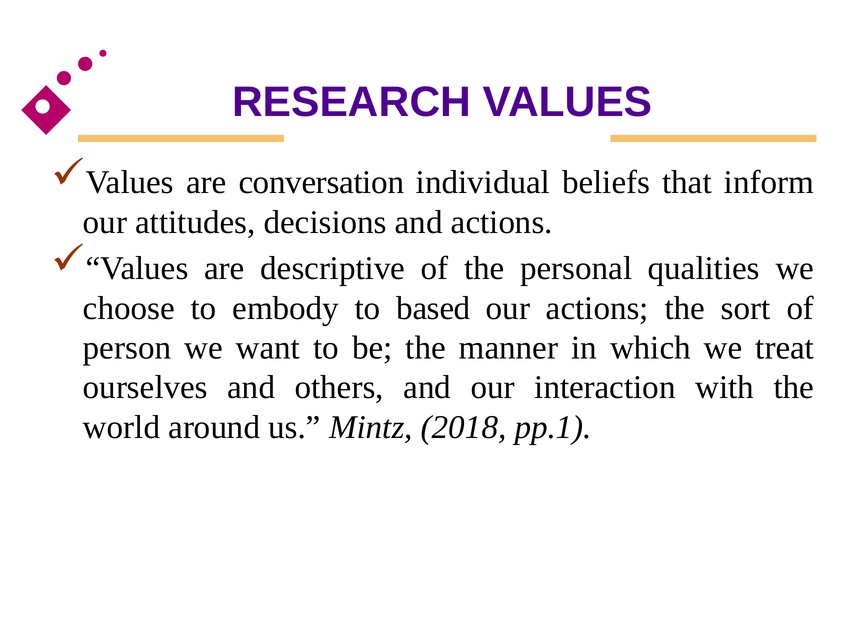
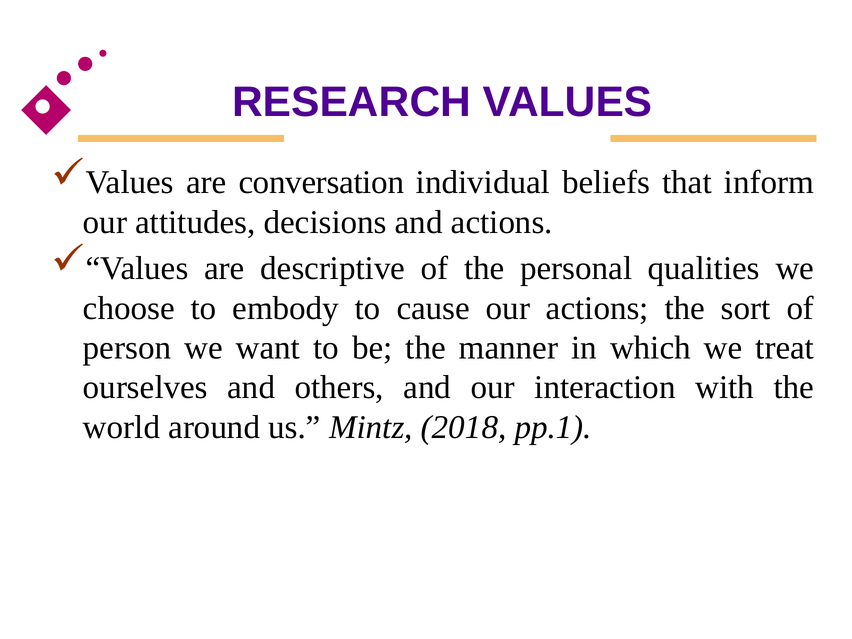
based: based -> cause (433, 308)
